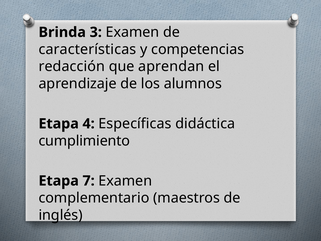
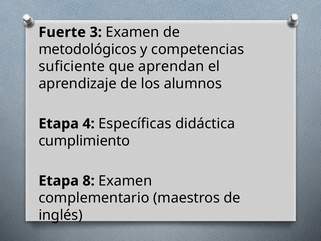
Brinda: Brinda -> Fuerte (62, 32)
características: características -> metodológicos (88, 49)
redacción: redacción -> suficiente (72, 66)
7: 7 -> 8 (89, 181)
